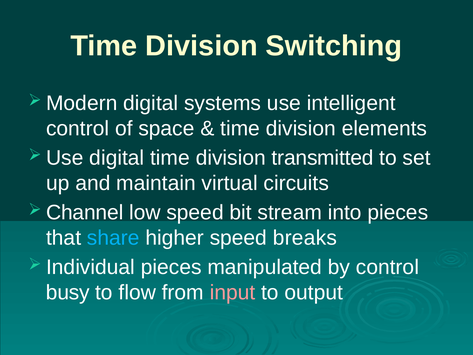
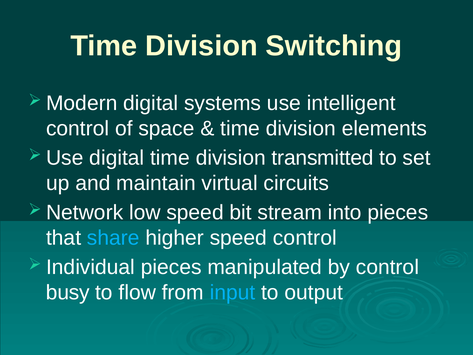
Channel: Channel -> Network (85, 213)
speed breaks: breaks -> control (305, 238)
input colour: pink -> light blue (232, 292)
